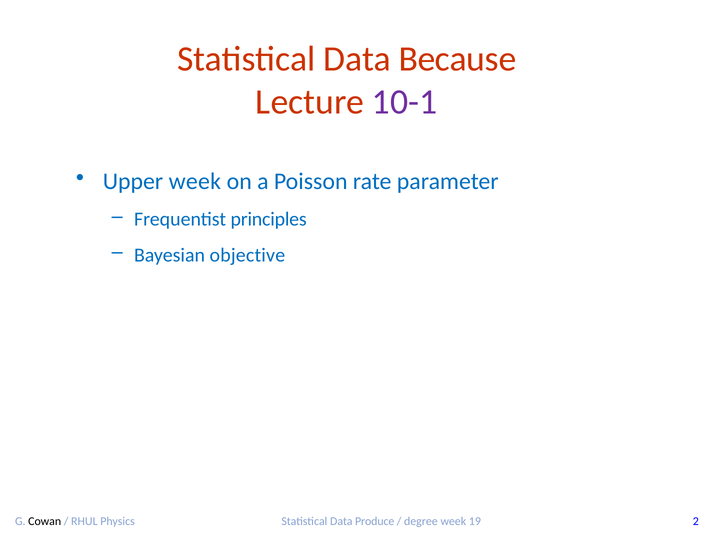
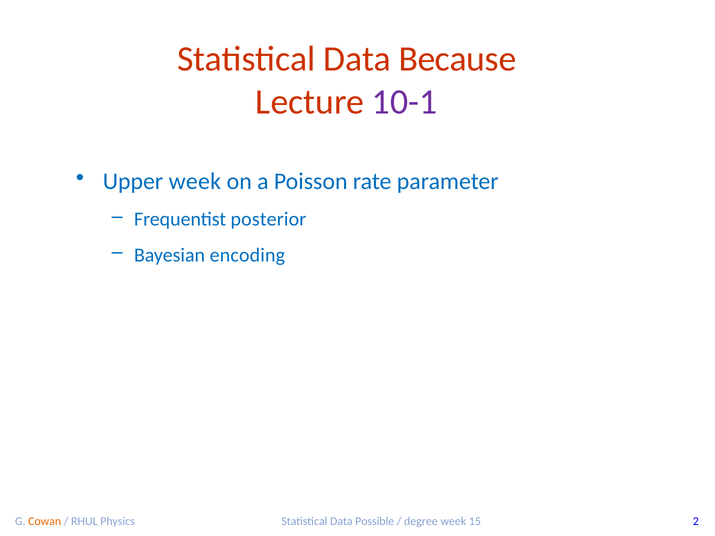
principles: principles -> posterior (268, 220)
objective: objective -> encoding (247, 255)
Cowan colour: black -> orange (45, 522)
Produce: Produce -> Possible (375, 522)
19: 19 -> 15 (475, 522)
